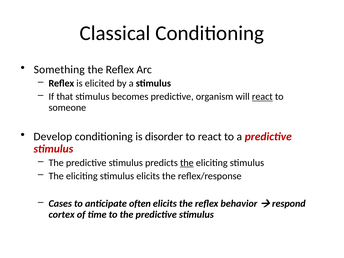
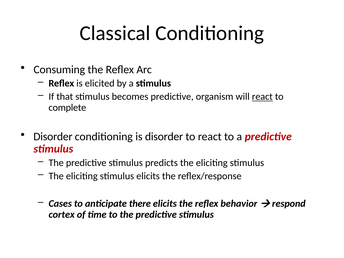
Something: Something -> Consuming (59, 70)
someone: someone -> complete (67, 108)
Develop: Develop -> Disorder (53, 137)
the underline: present -> none (187, 163)
often: often -> there (140, 204)
